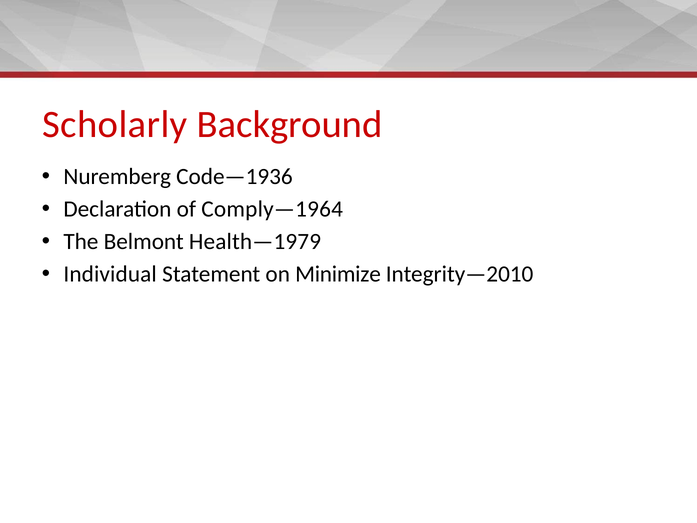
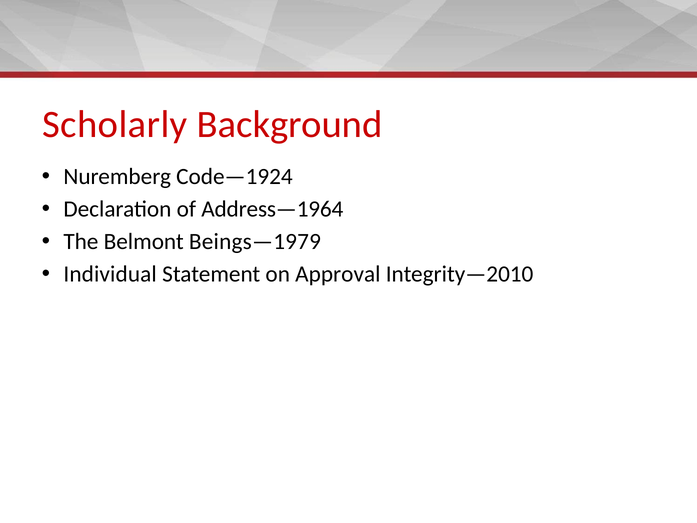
Code—1936: Code—1936 -> Code—1924 (234, 177)
Comply—1964: Comply—1964 -> Address—1964 (272, 209)
Health—1979: Health—1979 -> Beings—1979 (255, 242)
Minimize: Minimize -> Approval (338, 274)
